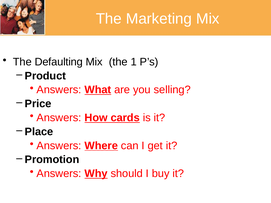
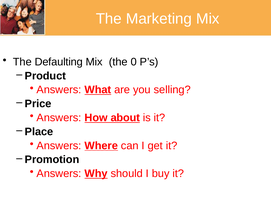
1: 1 -> 0 (134, 62)
cards: cards -> about (125, 118)
